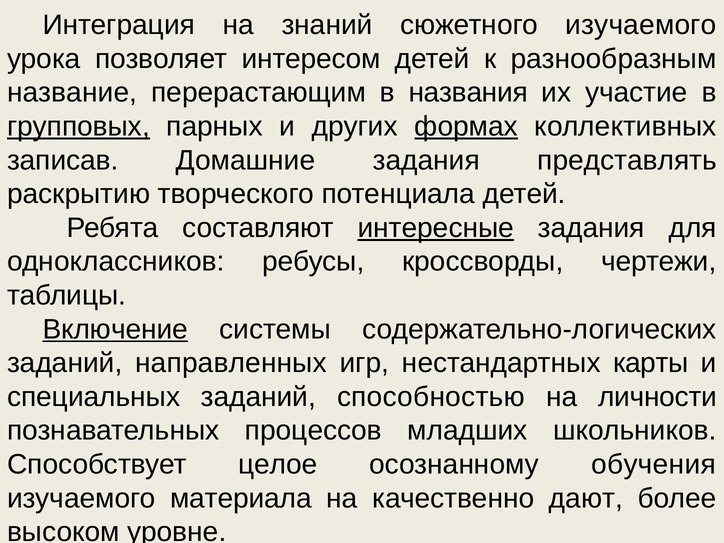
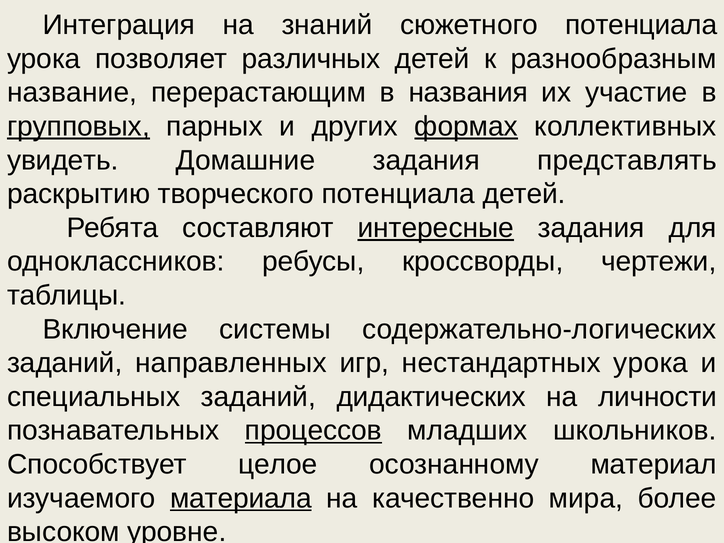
сюжетного изучаемого: изучаемого -> потенциала (641, 25)
интересом: интересом -> различных (311, 59)
записав: записав -> увидеть (63, 160)
Включение underline: present -> none (115, 329)
нестандартных карты: карты -> урока (651, 363)
способностью: способностью -> дидактических (431, 397)
процессов underline: none -> present (313, 431)
обучения: обучения -> материал (654, 464)
материала underline: none -> present (241, 498)
дают: дают -> мира (586, 498)
